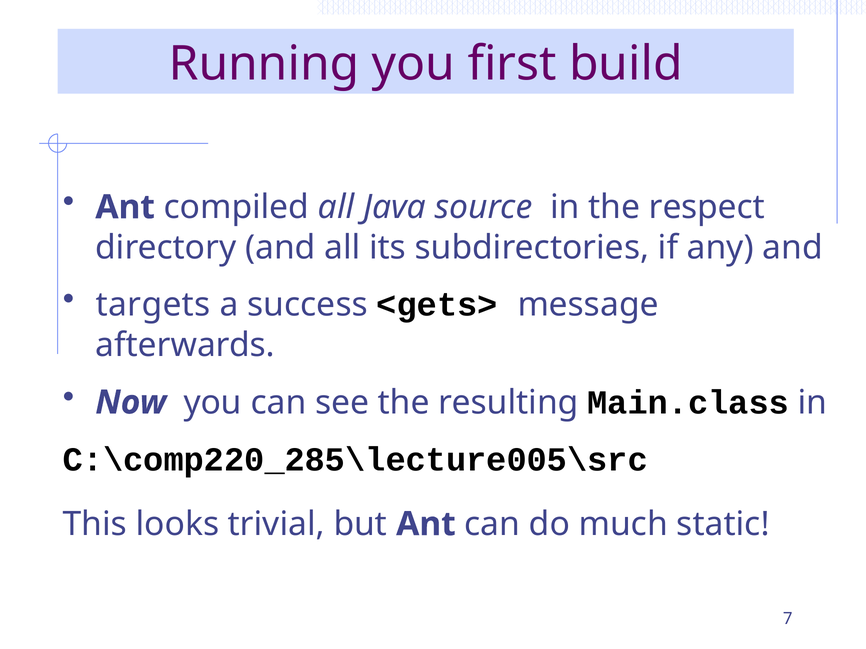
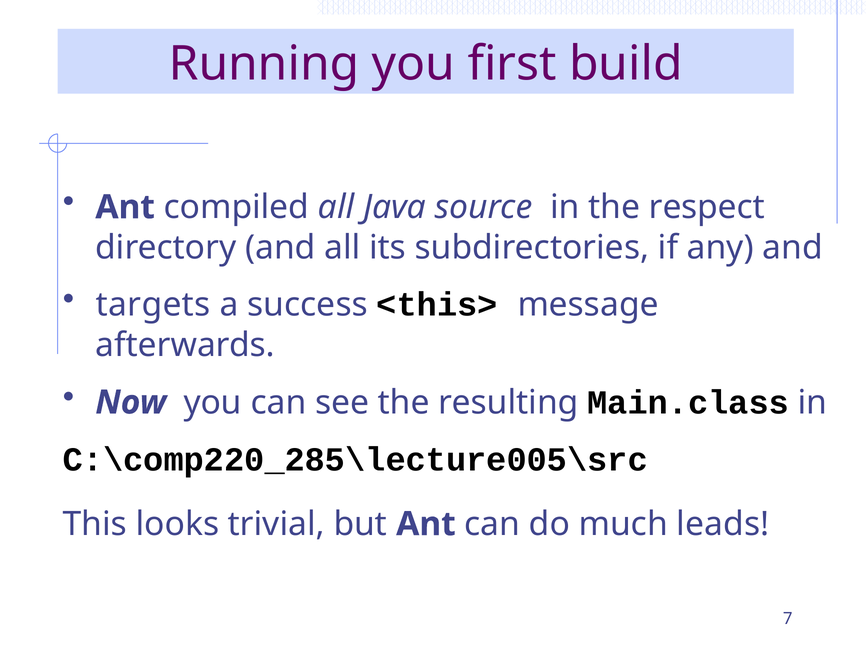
<gets>: <gets> -> <this> (437, 305)
static: static -> leads (723, 525)
